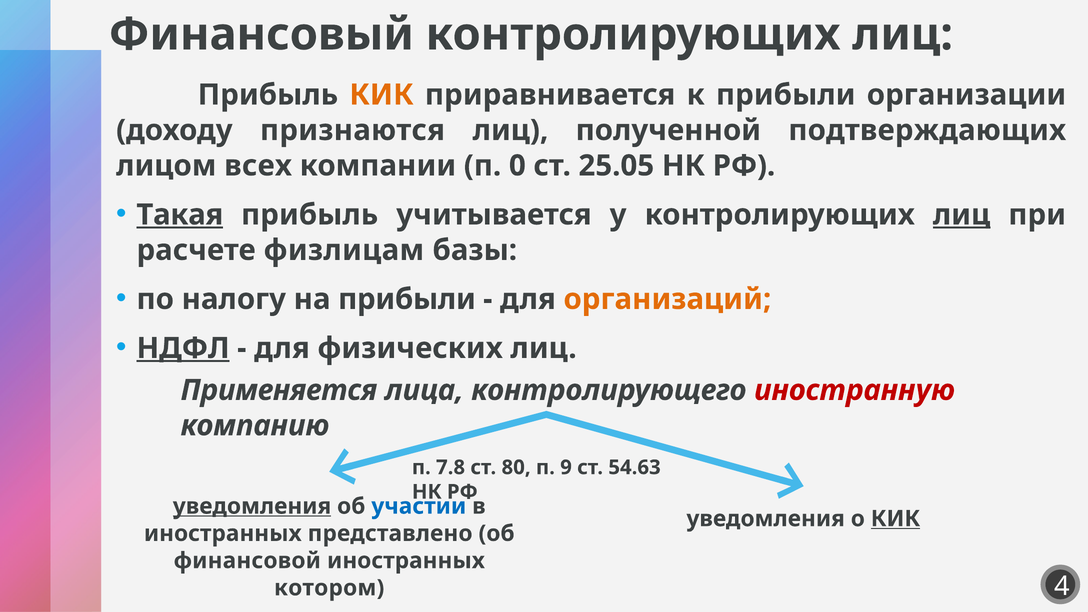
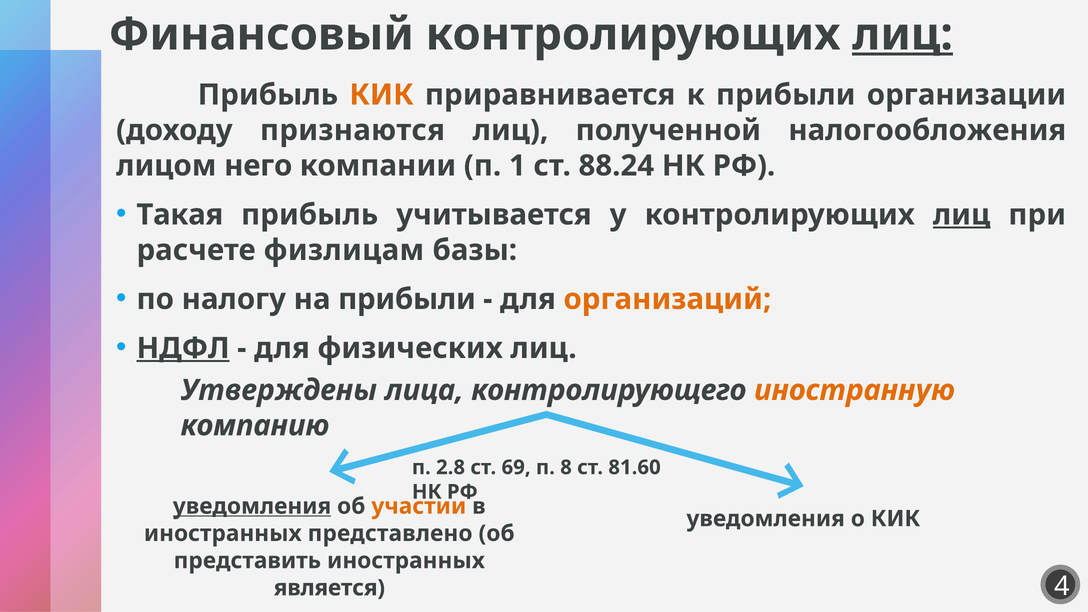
лиц underline: none -> present (903, 34)
подтверждающих: подтверждающих -> налогообложения (927, 130)
всех: всех -> него (258, 166)
0: 0 -> 1 (517, 166)
25.05: 25.05 -> 88.24 (616, 166)
Такая underline: present -> none (180, 215)
Применяется: Применяется -> Утверждены (279, 390)
иностранную colour: red -> orange (854, 390)
7.8: 7.8 -> 2.8 (451, 467)
80: 80 -> 69 (516, 467)
9: 9 -> 8 (566, 467)
54.63: 54.63 -> 81.60 (635, 467)
участии colour: blue -> orange (419, 506)
КИК underline: present -> none (895, 519)
финансовой: финансовой -> представить (247, 561)
котором: котором -> является (329, 588)
